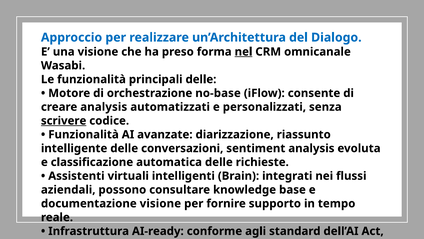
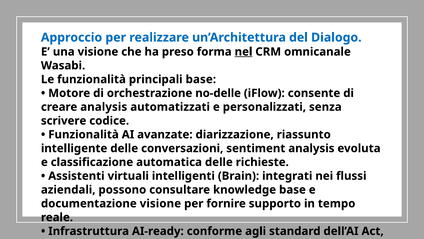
principali delle: delle -> base (201, 79)
no-base: no-base -> no-delle (218, 93)
scrivere underline: present -> none (64, 121)
